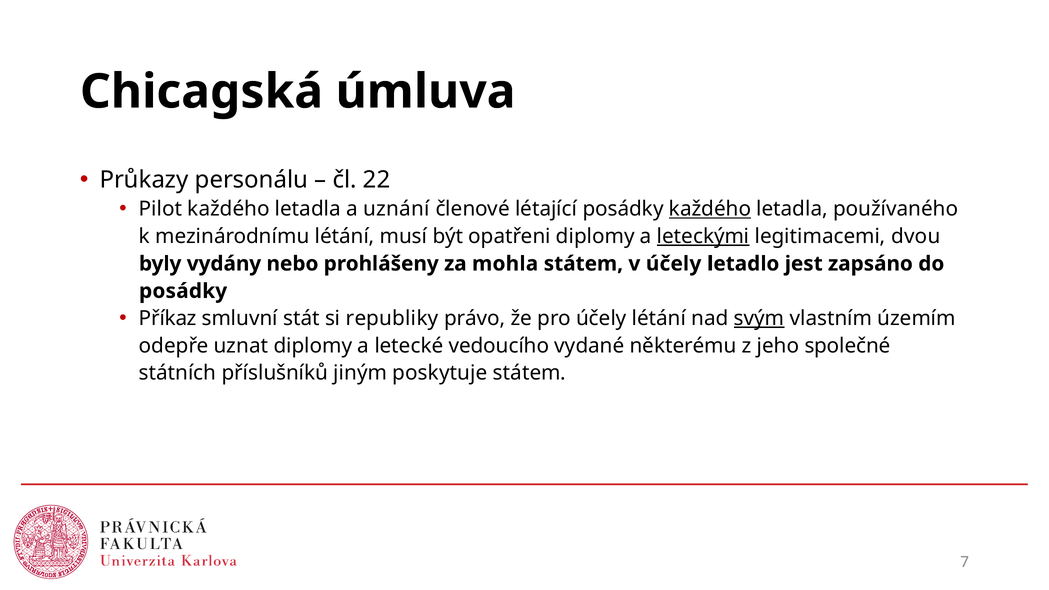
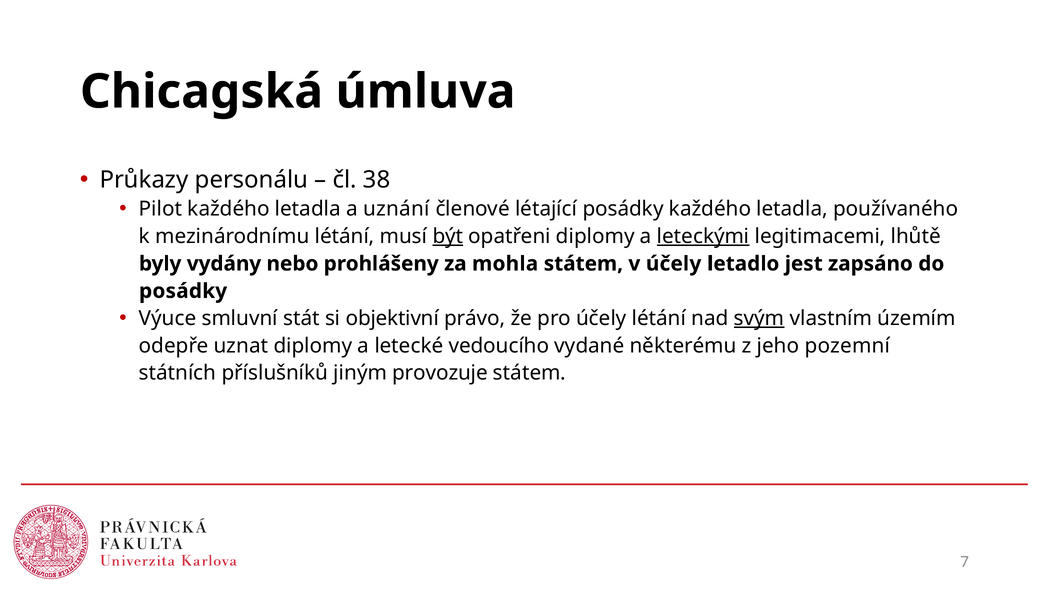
22: 22 -> 38 (377, 180)
každého underline: present -> none (710, 209)
být underline: none -> present (448, 236)
dvou: dvou -> lhůtě (916, 236)
Příkaz: Příkaz -> Výuce (168, 318)
republiky: republiky -> objektivní (392, 318)
společné: společné -> pozemní (847, 346)
poskytuje: poskytuje -> provozuje (440, 373)
